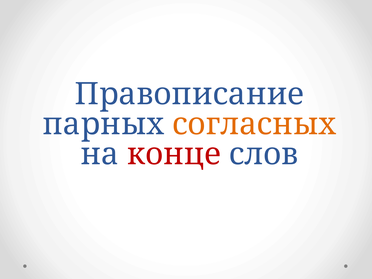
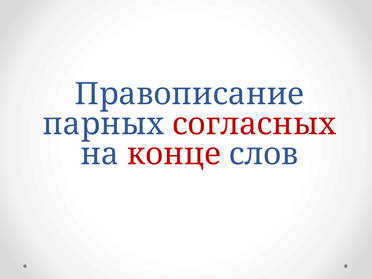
согласных colour: orange -> red (254, 124)
